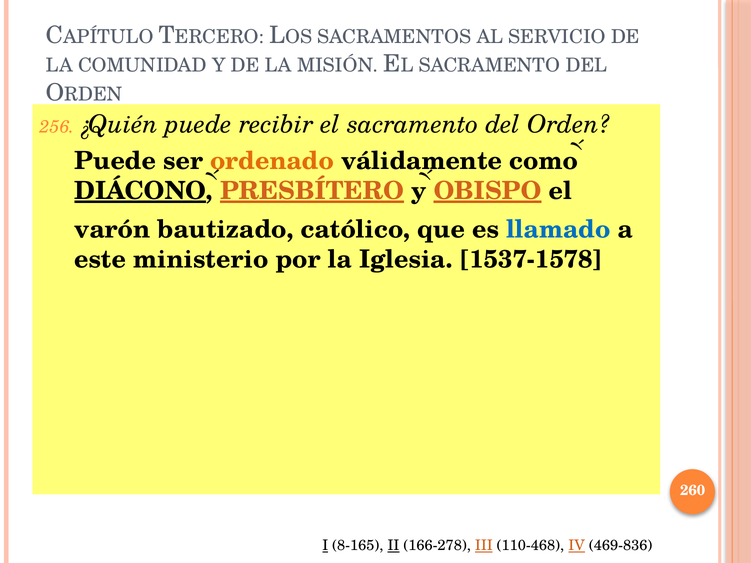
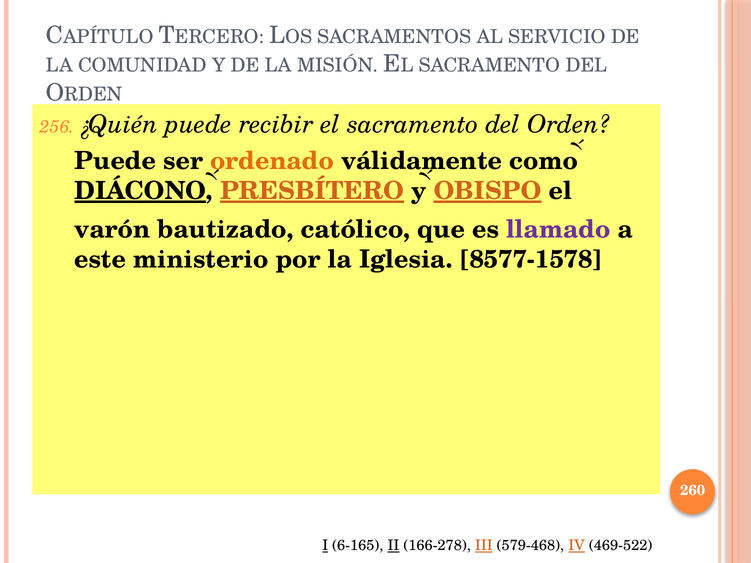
llamado colour: blue -> purple (558, 230)
1537-1578: 1537-1578 -> 8577-1578 (531, 260)
8-165: 8-165 -> 6-165 (358, 546)
110-468: 110-468 -> 579-468 (530, 546)
469-836: 469-836 -> 469-522 (621, 546)
